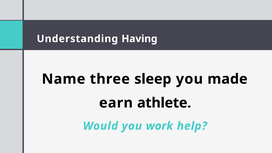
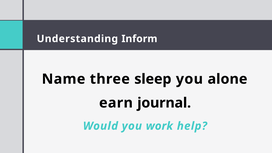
Having: Having -> Inform (139, 39)
made: made -> alone (227, 79)
athlete: athlete -> journal (164, 103)
